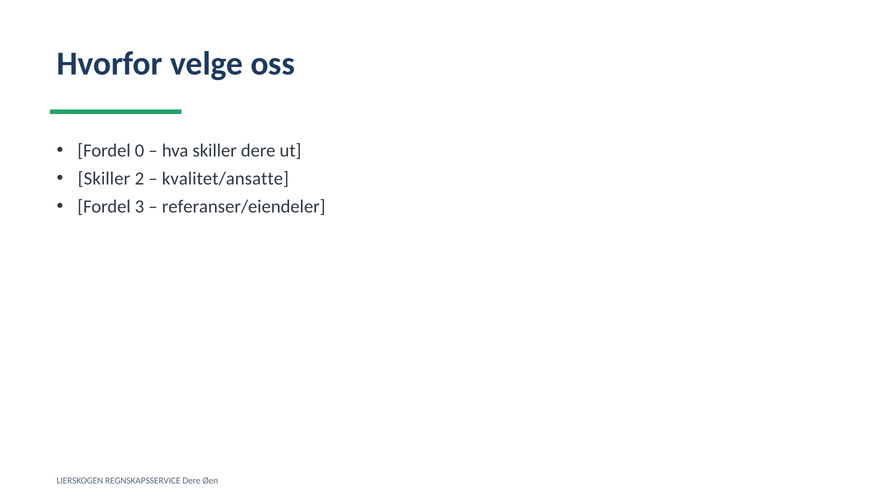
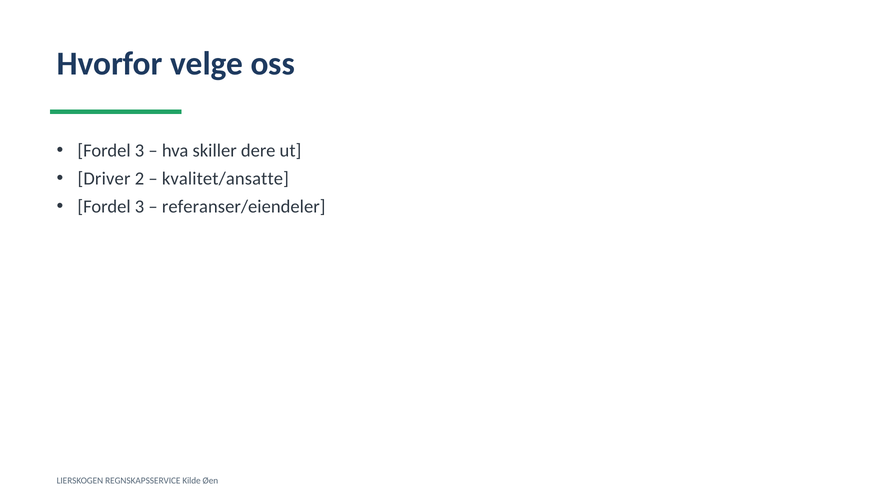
0: 0 -> 3 (140, 151)
Skiller: Skiller -> Driver (104, 179)
REGNSKAPSSERVICE Dere: Dere -> Kilde (192, 480)
